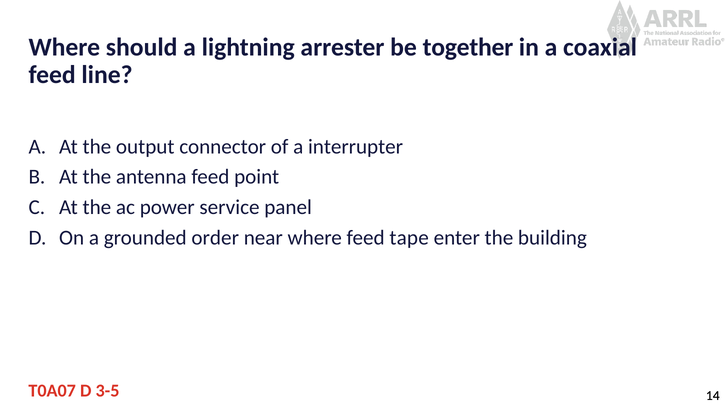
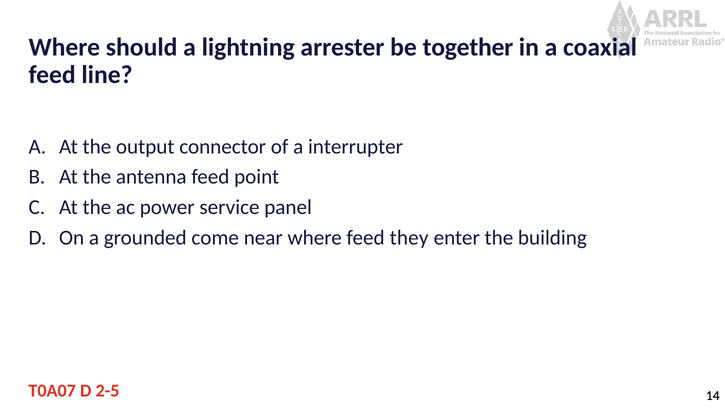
order: order -> come (215, 238)
tape: tape -> they (409, 238)
3-5: 3-5 -> 2-5 (107, 390)
